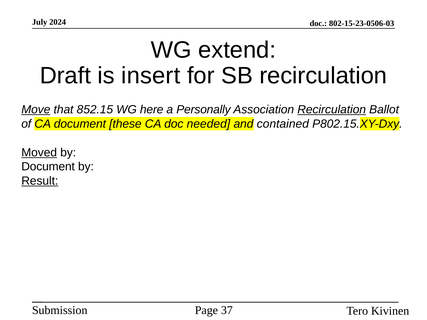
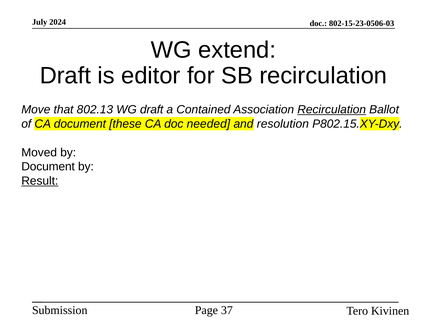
insert: insert -> editor (151, 76)
Move underline: present -> none (36, 110)
852.15: 852.15 -> 802.13 (95, 110)
WG here: here -> draft (152, 110)
Personally: Personally -> Contained (203, 110)
contained: contained -> resolution (283, 124)
Moved underline: present -> none (39, 153)
